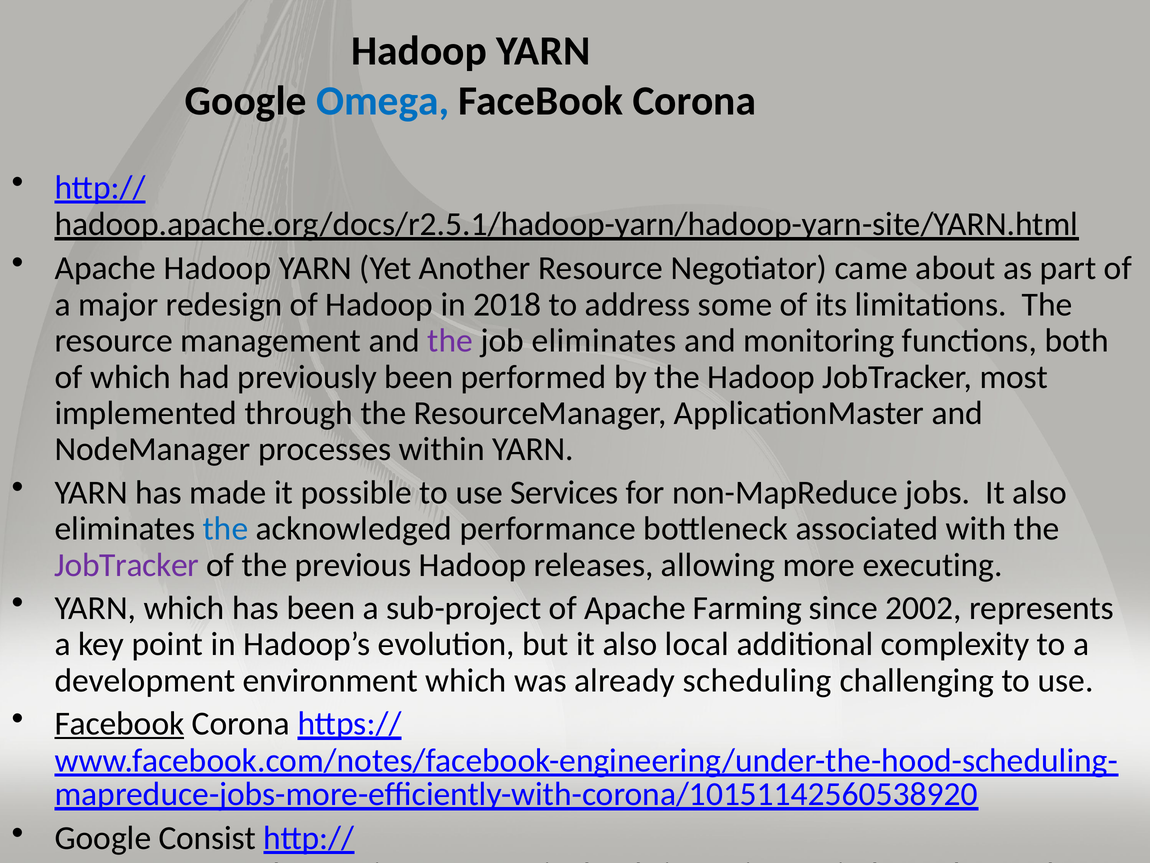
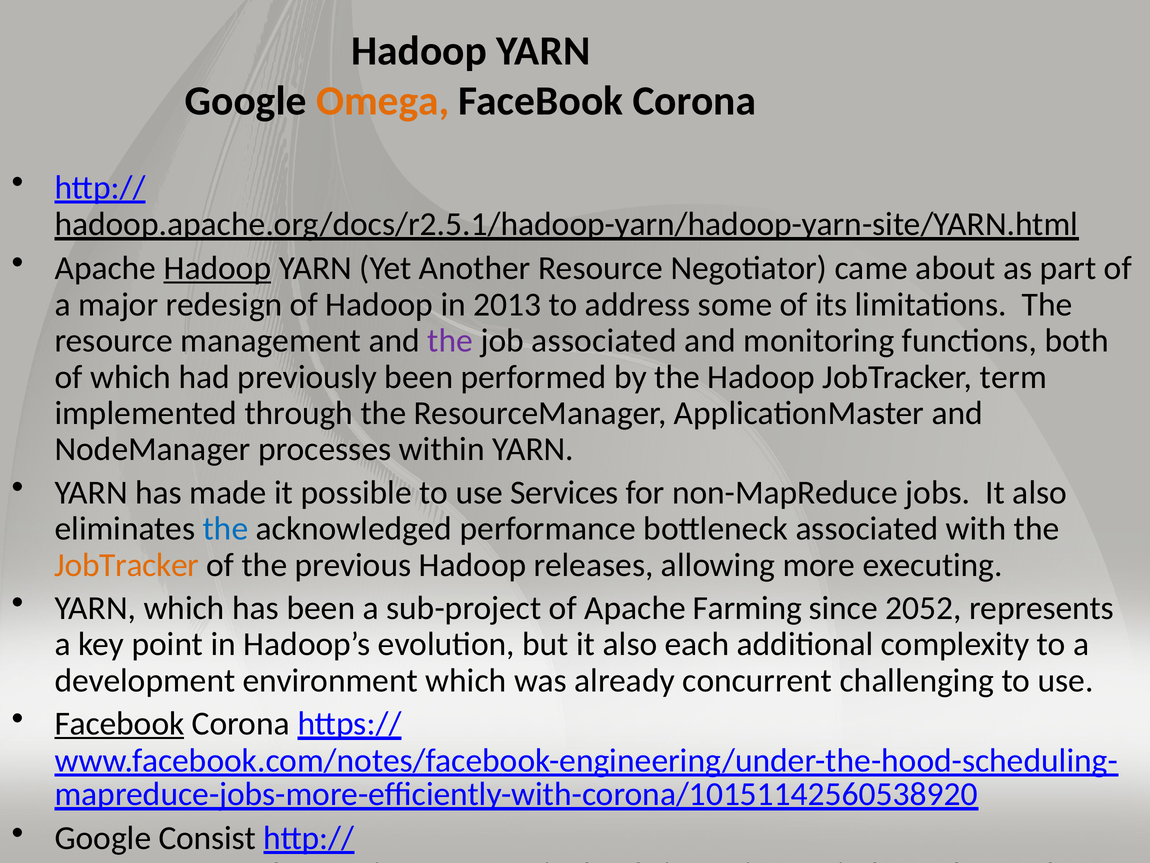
Omega colour: blue -> orange (383, 101)
Hadoop underline: none -> present (217, 268)
2018: 2018 -> 2013 (507, 304)
job eliminates: eliminates -> associated (604, 340)
most: most -> term (1014, 377)
JobTracker colour: purple -> orange (127, 565)
2002: 2002 -> 2052 (923, 608)
local: local -> each (697, 644)
scheduling: scheduling -> concurrent (757, 680)
